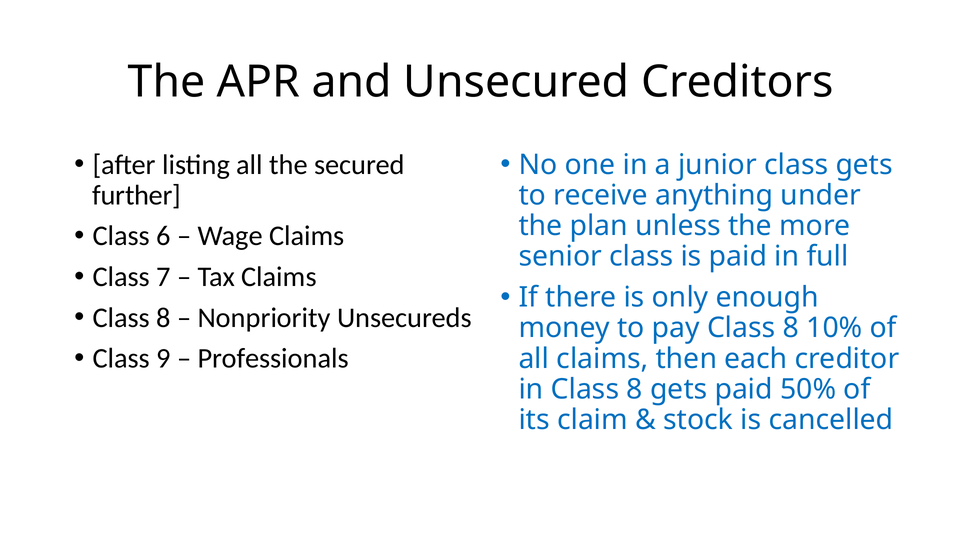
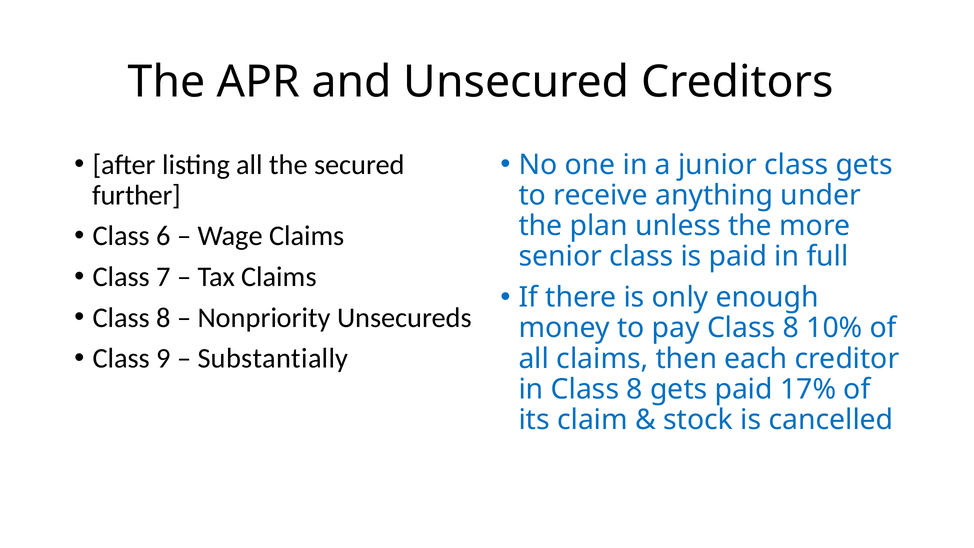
Professionals: Professionals -> Substantially (273, 358)
50%: 50% -> 17% (808, 389)
